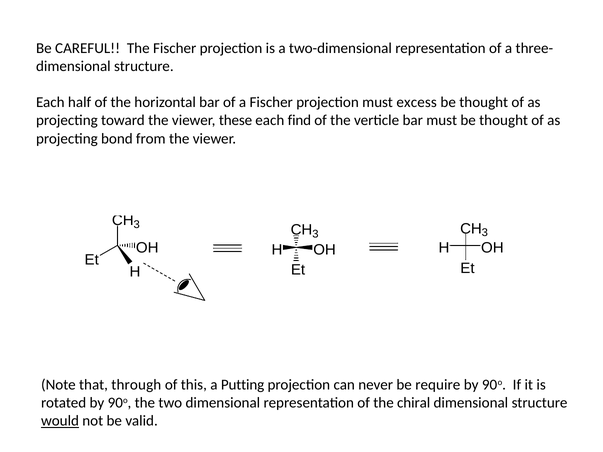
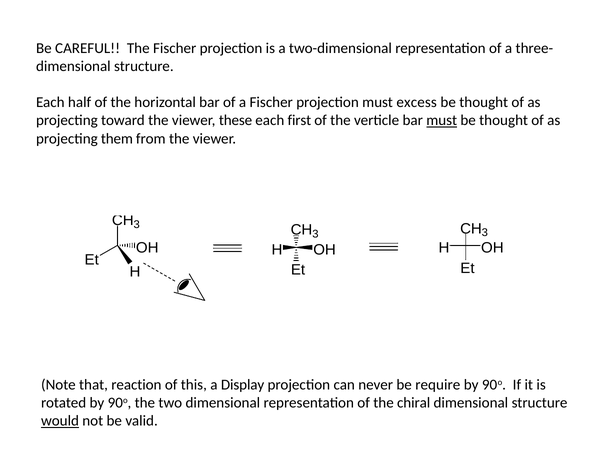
find: find -> first (299, 121)
must underline: none -> present (442, 121)
bond: bond -> them (117, 139)
through: through -> reaction (136, 385)
Putting: Putting -> Display (243, 385)
